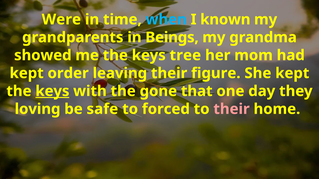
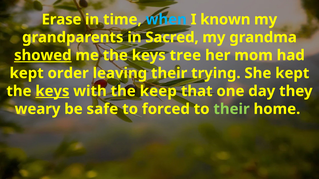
Were: Were -> Erase (61, 20)
Beings: Beings -> Sacred (172, 37)
showed underline: none -> present (43, 55)
figure: figure -> trying (216, 73)
gone: gone -> keep (158, 91)
loving: loving -> weary (38, 109)
their colour: pink -> light green (232, 109)
